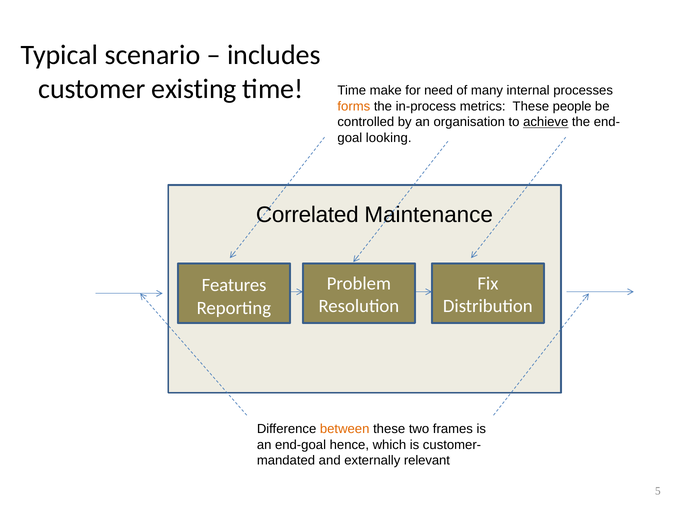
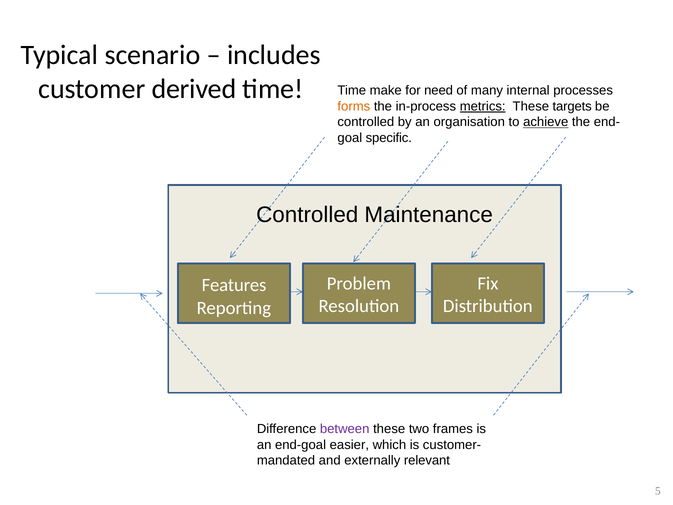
existing: existing -> derived (194, 89)
metrics underline: none -> present (483, 106)
people: people -> targets (572, 106)
looking: looking -> specific (389, 138)
Correlated: Correlated -> Controlled (307, 215)
between colour: orange -> purple (345, 429)
hence: hence -> easier (349, 445)
